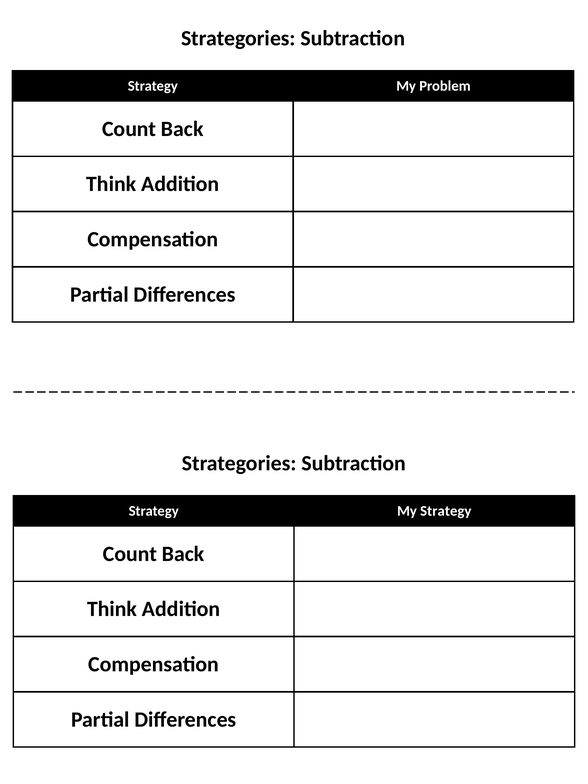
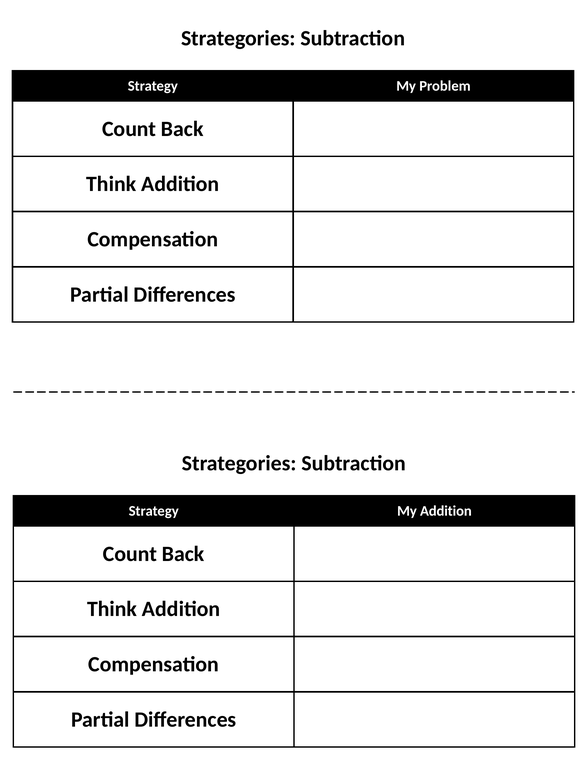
My Strategy: Strategy -> Addition (446, 511)
